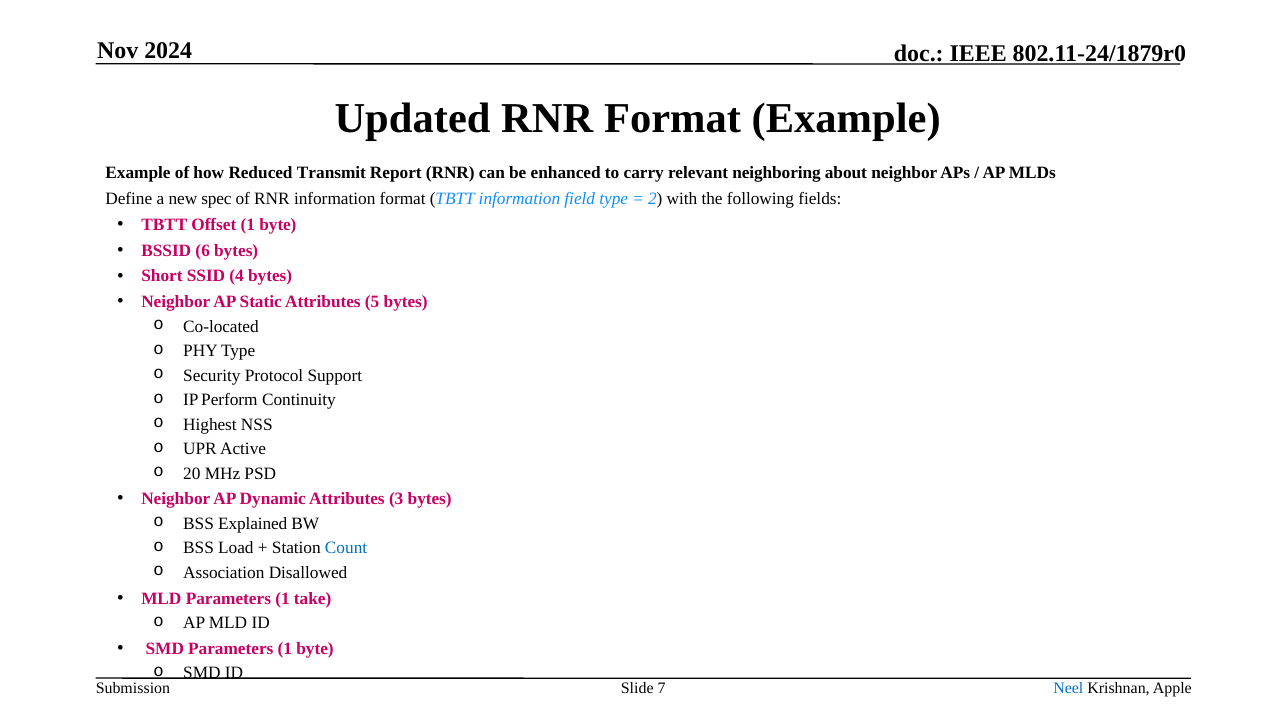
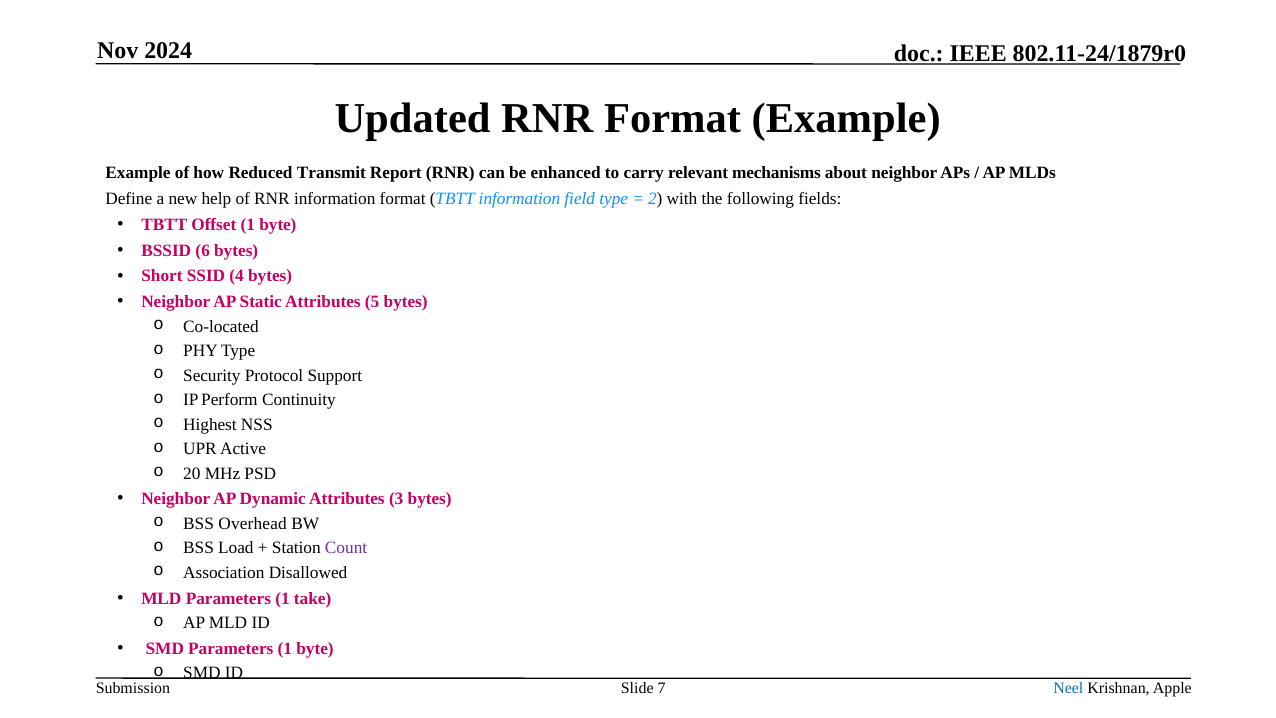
neighboring: neighboring -> mechanisms (777, 173)
spec: spec -> help (216, 199)
Explained: Explained -> Overhead (253, 523)
Count colour: blue -> purple (346, 548)
